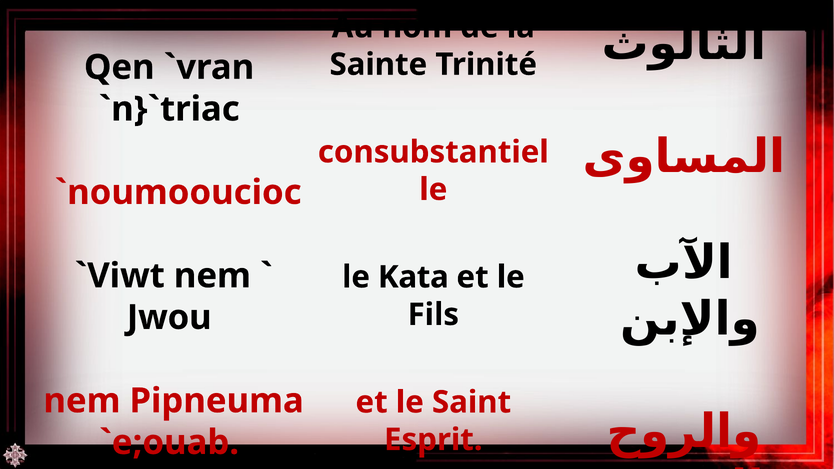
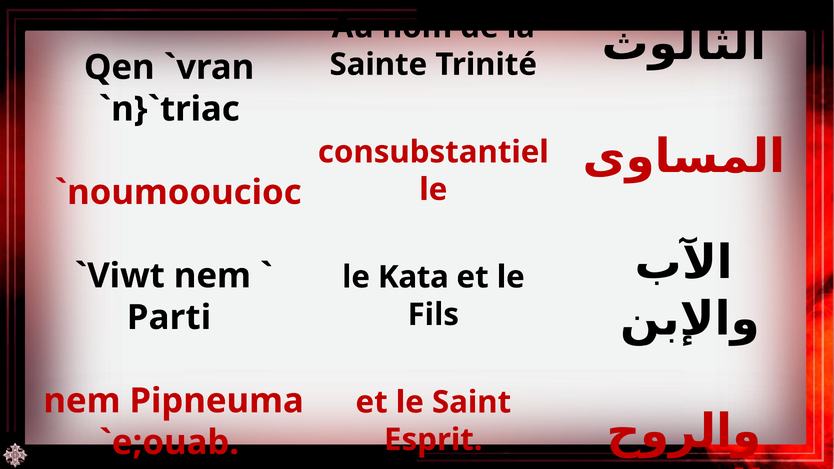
Jwou: Jwou -> Parti (169, 318)
